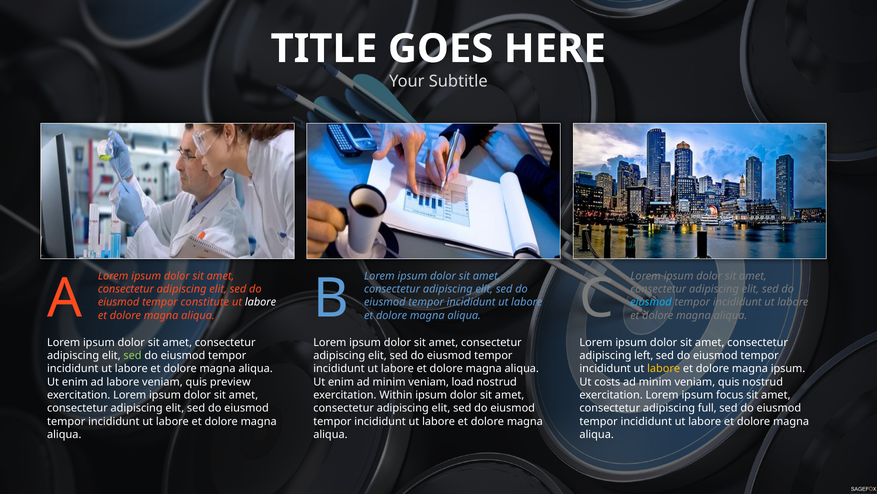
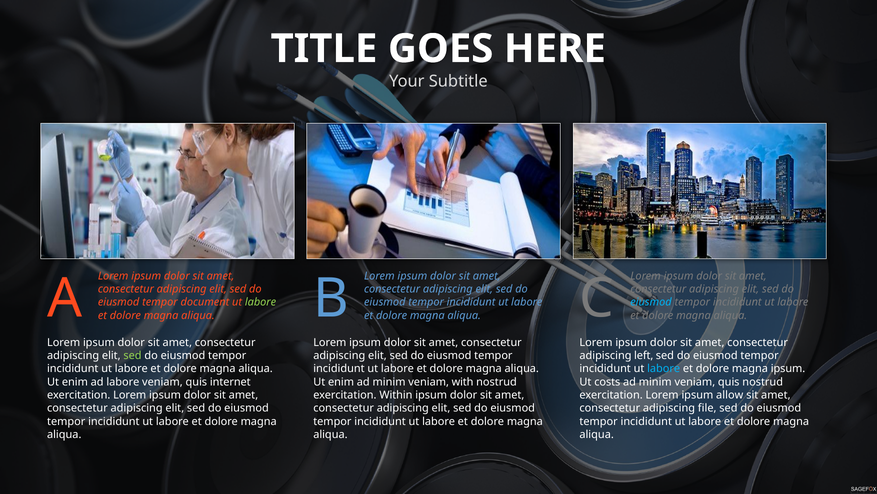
constitute: constitute -> document (205, 302)
labore colour: white -> light green (261, 302)
labore colour: yellow -> light blue (664, 368)
preview: preview -> internet (230, 381)
load: load -> with (463, 381)
focus: focus -> allow (730, 395)
full: full -> file (707, 408)
